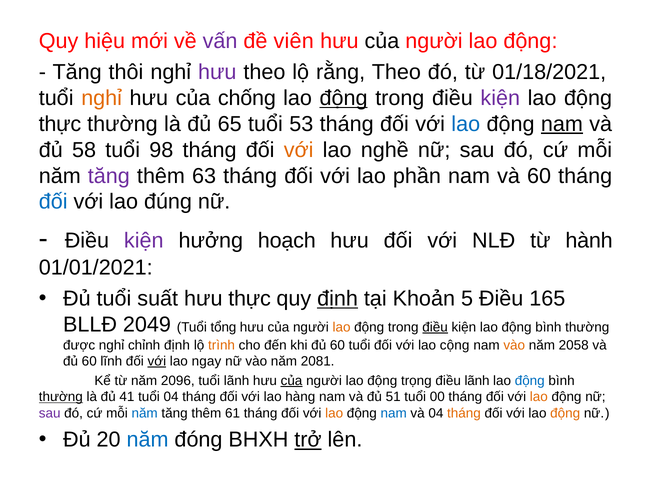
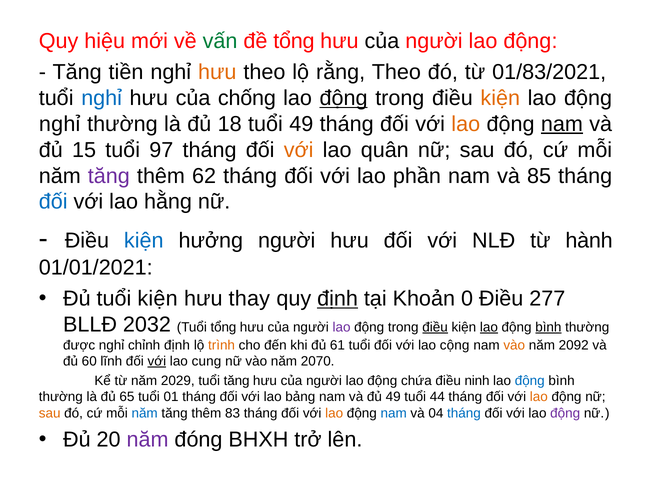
vấn colour: purple -> green (220, 41)
đề viên: viên -> tổng (294, 41)
thôi: thôi -> tiền (126, 72)
hưu colour: purple -> orange (217, 72)
01/18/2021: 01/18/2021 -> 01/83/2021 (549, 72)
nghỉ colour: orange -> blue (102, 98)
kiện colour: purple -> orange (500, 98)
thực: thực -> nghỉ (60, 124)
65: 65 -> 18 (230, 124)
tuổi 53: 53 -> 49 (301, 124)
lao colour: blue -> orange (466, 124)
58: 58 -> 15 (84, 150)
98: 98 -> 97 (161, 150)
nghề: nghề -> quân (385, 150)
63: 63 -> 62 (204, 176)
và 60: 60 -> 85 (539, 176)
đúng: đúng -> hằng (168, 202)
kiện colour: purple -> blue (144, 240)
hưởng hoạch: hoạch -> người (287, 240)
tuổi suất: suất -> kiện (158, 298)
hưu thực: thực -> thay (249, 298)
5: 5 -> 0 (467, 298)
165: 165 -> 277 (547, 298)
2049: 2049 -> 2032 (147, 324)
lao colour: orange -> purple (342, 327)
lao underline: none -> present (489, 327)
bình underline: none -> present (548, 327)
khi đủ 60: 60 -> 61 (337, 345)
2058: 2058 -> 2092 (574, 345)
ngay: ngay -> cung (206, 361)
2081: 2081 -> 2070 (318, 361)
2096: 2096 -> 2029 (178, 380)
tuổi lãnh: lãnh -> tăng (237, 380)
của underline: present -> none (292, 380)
trọng: trọng -> chứa (416, 380)
điều lãnh: lãnh -> ninh (477, 380)
thường underline: present -> none (61, 396)
41: 41 -> 65 (127, 396)
tuổi 04: 04 -> 01 (171, 396)
hàng: hàng -> bảng (300, 396)
đủ 51: 51 -> 49 (393, 396)
00: 00 -> 44 (437, 396)
sau colour: purple -> orange (50, 413)
61: 61 -> 83 (233, 413)
tháng colour: orange -> blue (464, 413)
động colour: orange -> purple (565, 413)
năm colour: blue -> purple (148, 439)
trở underline: present -> none (308, 439)
